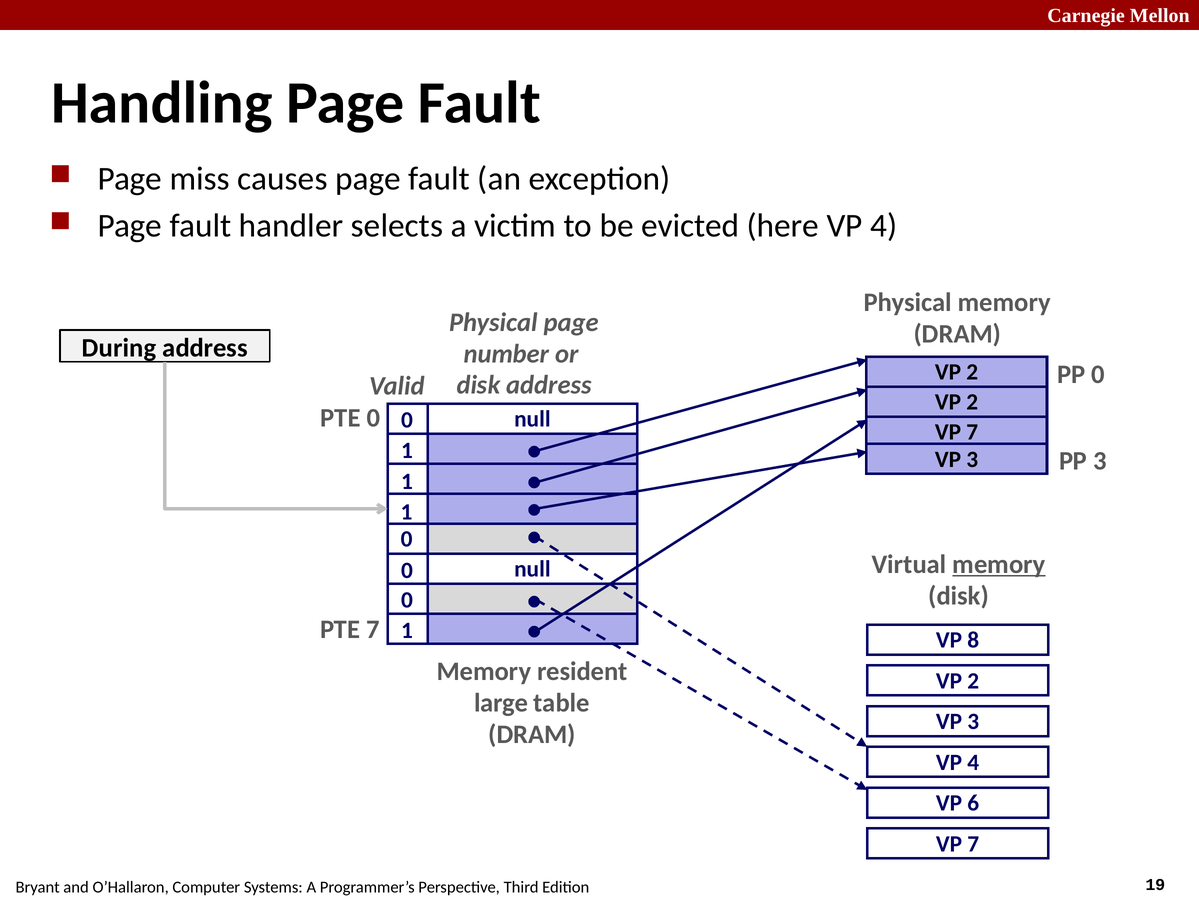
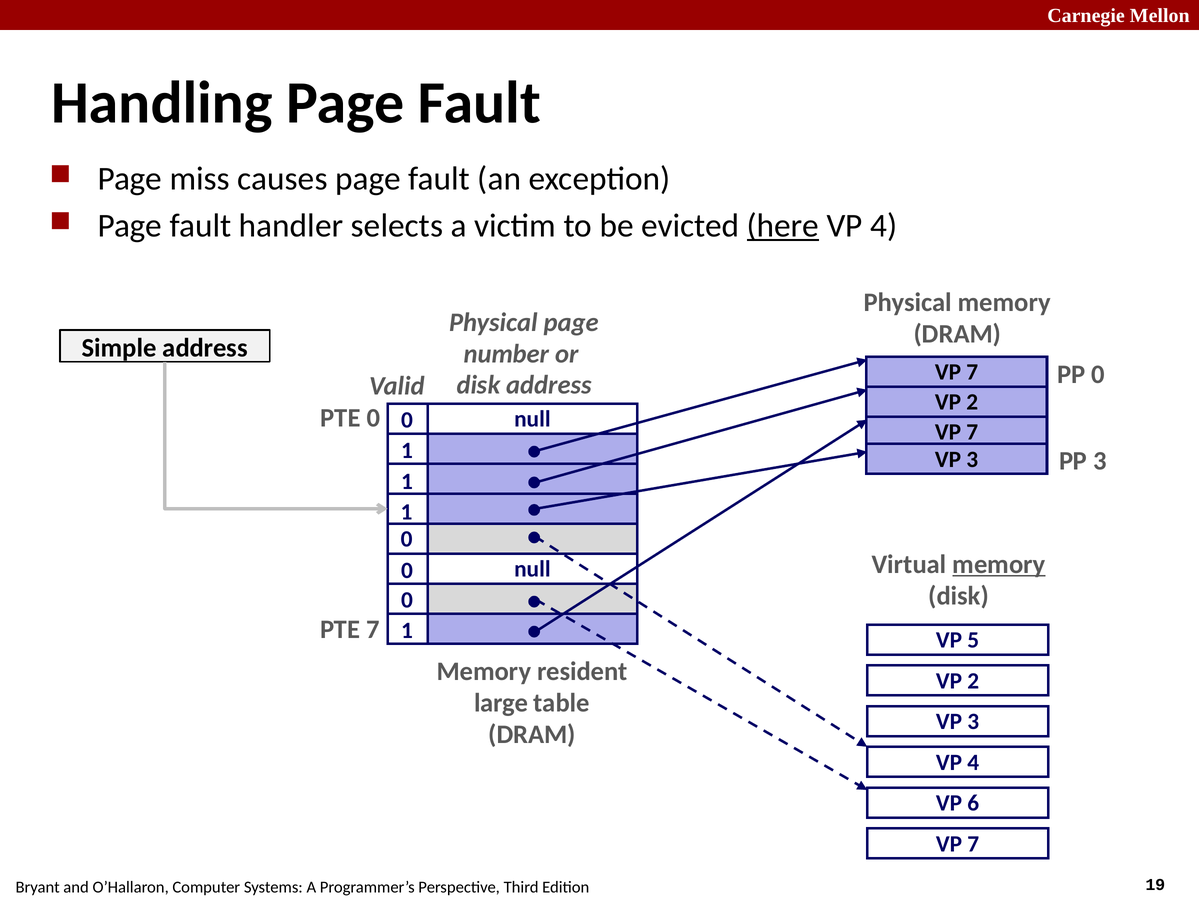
here underline: none -> present (783, 225)
During: During -> Simple (119, 348)
2: 2 -> 7 (972, 372)
8: 8 -> 5 (973, 640)
